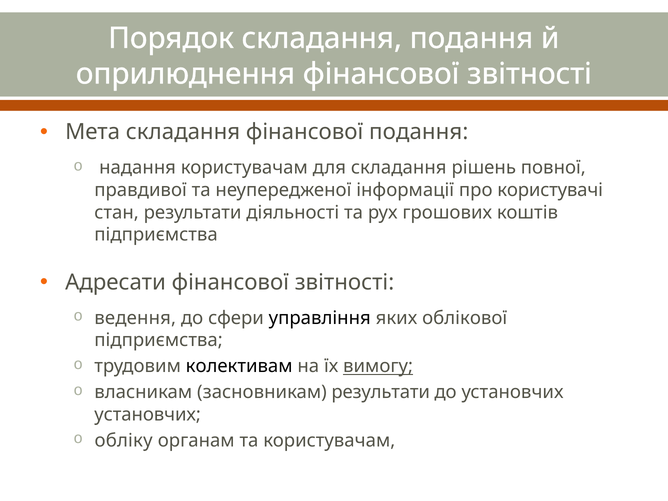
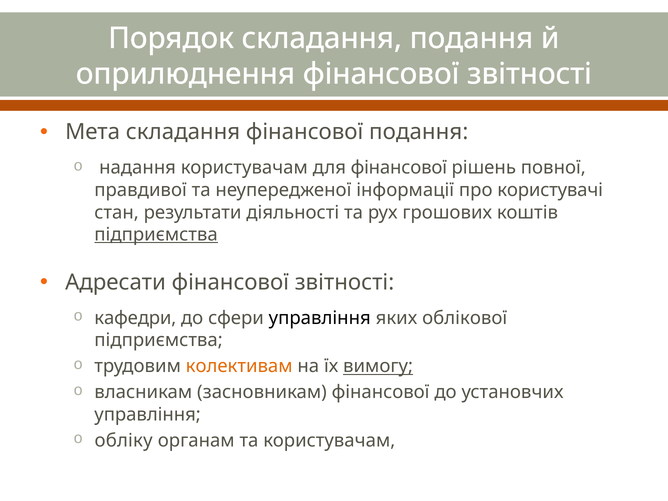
для складання: складання -> фінансової (399, 168)
підприємства underline: none -> present (156, 235)
ведення: ведення -> кафедри (135, 318)
колективам colour: black -> orange (239, 366)
засновникам результати: результати -> фінансової (381, 392)
установчих: установчих -> управління (148, 415)
